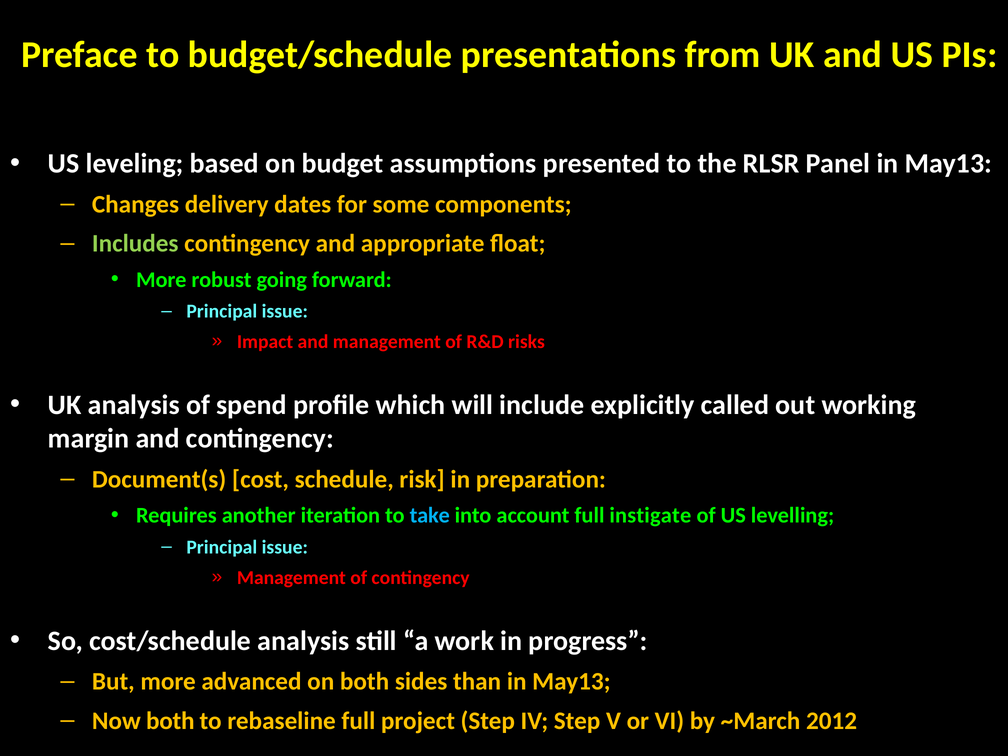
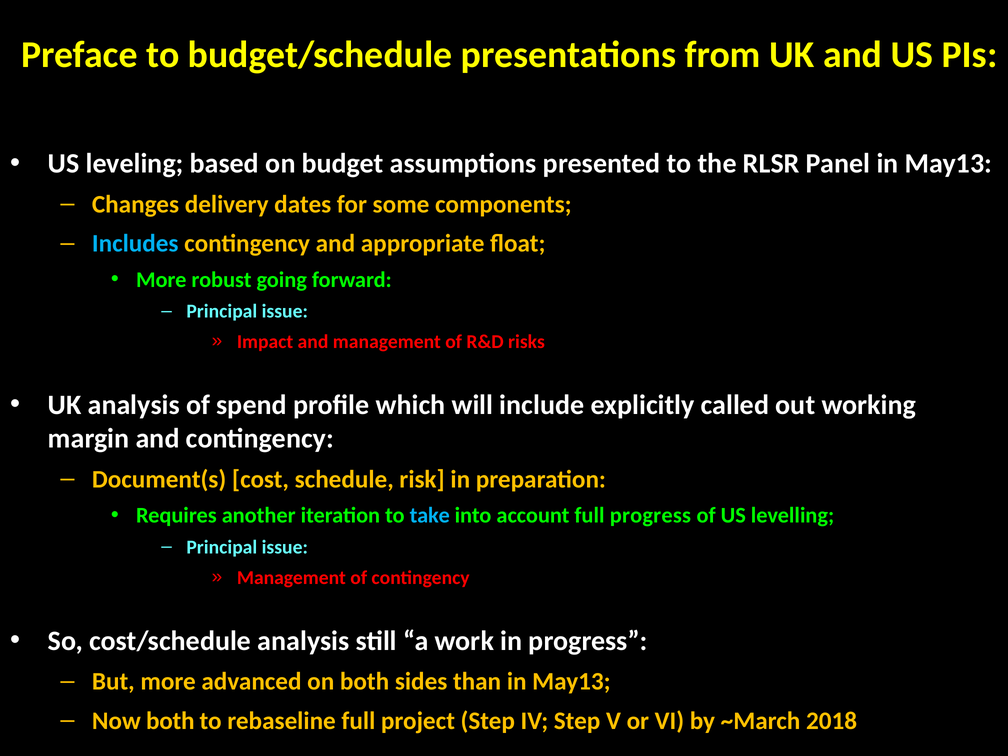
Includes colour: light green -> light blue (135, 244)
full instigate: instigate -> progress (650, 516)
2012: 2012 -> 2018 (832, 721)
